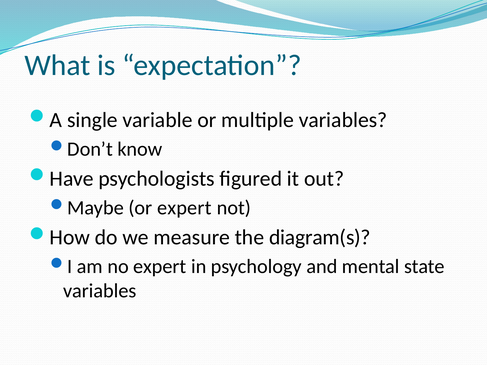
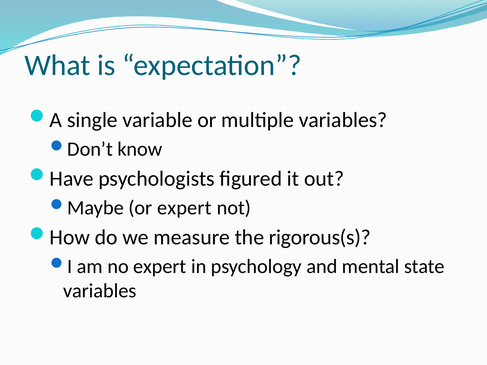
diagram(s: diagram(s -> rigorous(s (320, 237)
